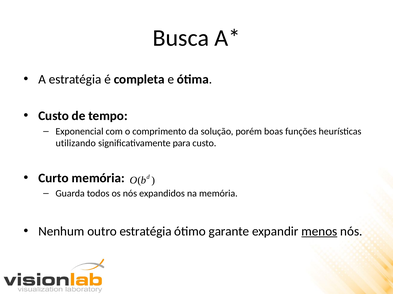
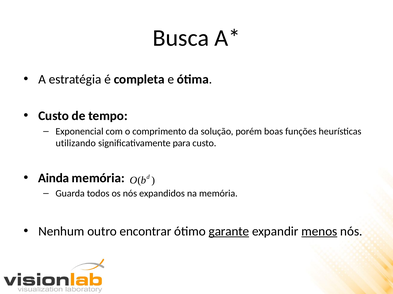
Curto: Curto -> Ainda (54, 178)
outro estratégia: estratégia -> encontrar (146, 232)
garante underline: none -> present (229, 232)
